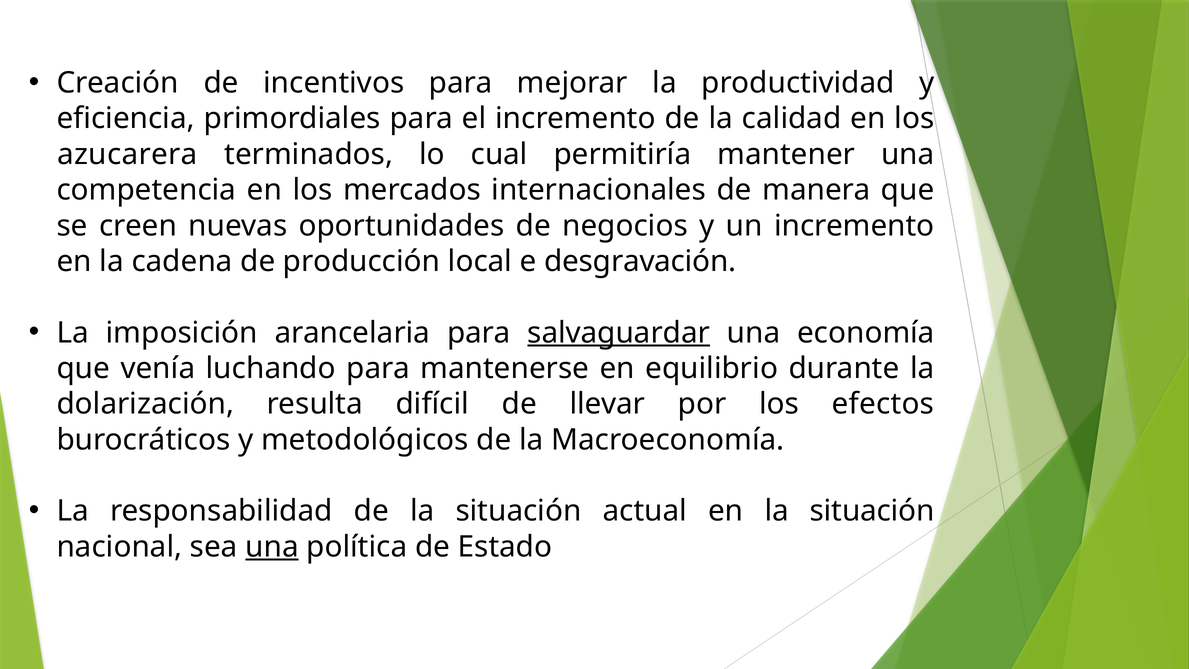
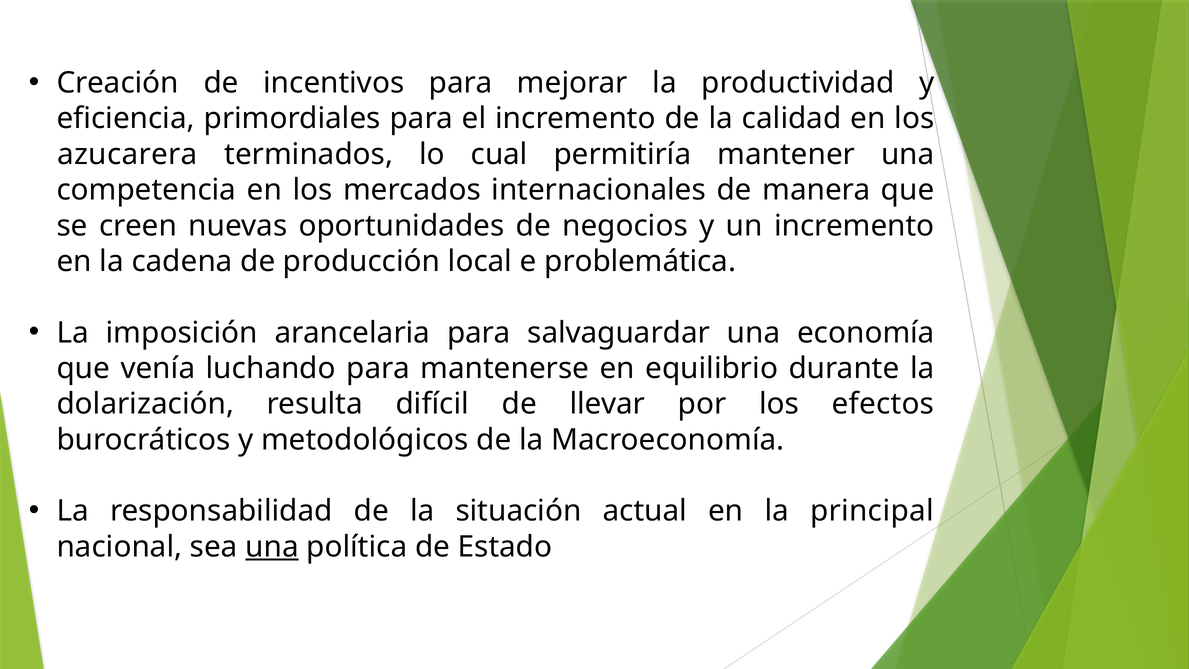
desgravación: desgravación -> problemática (640, 261)
salvaguardar underline: present -> none (619, 333)
en la situación: situación -> principal (872, 511)
